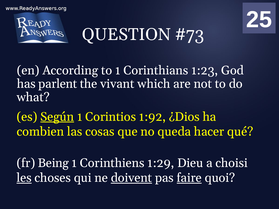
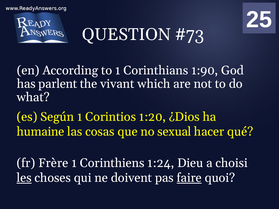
1:23: 1:23 -> 1:90 (205, 71)
Según underline: present -> none (57, 117)
1:92: 1:92 -> 1:20 (152, 117)
combien: combien -> humaine (40, 132)
queda: queda -> sexual (174, 132)
Being: Being -> Frère (53, 163)
1:29: 1:29 -> 1:24 (161, 163)
doivent underline: present -> none (131, 178)
